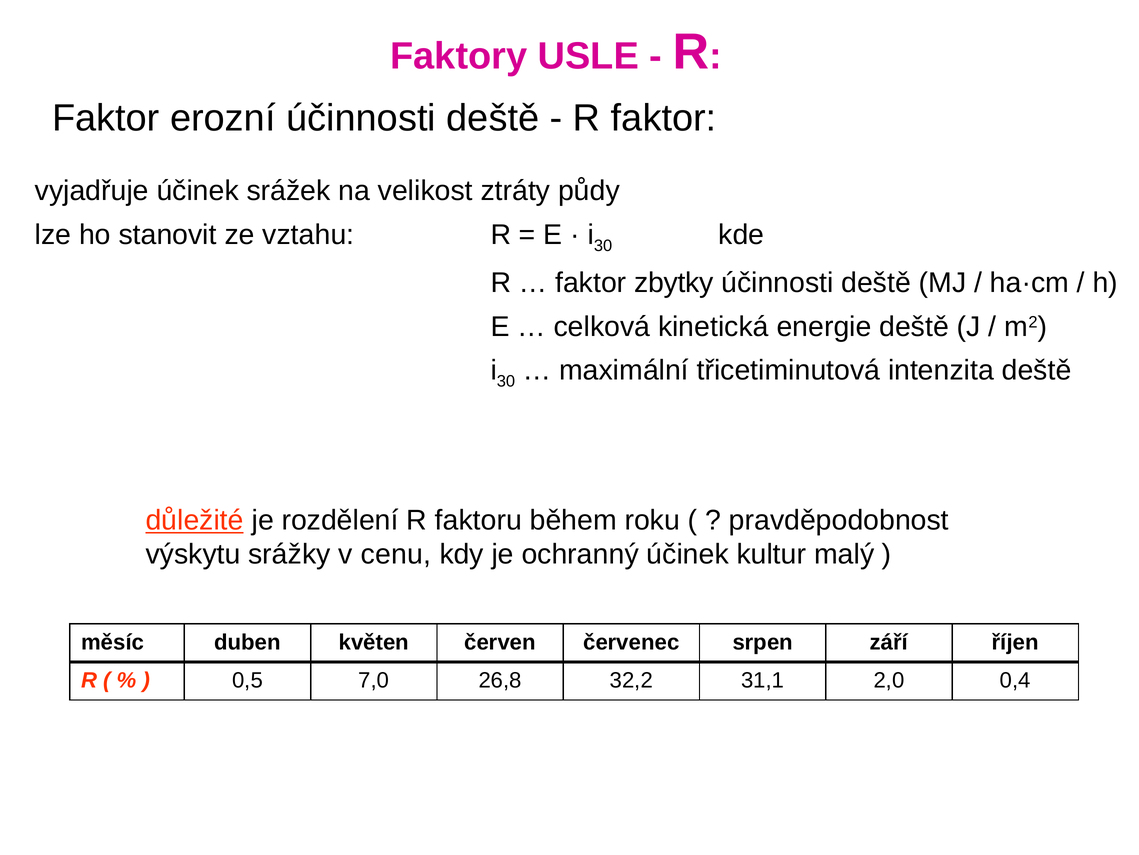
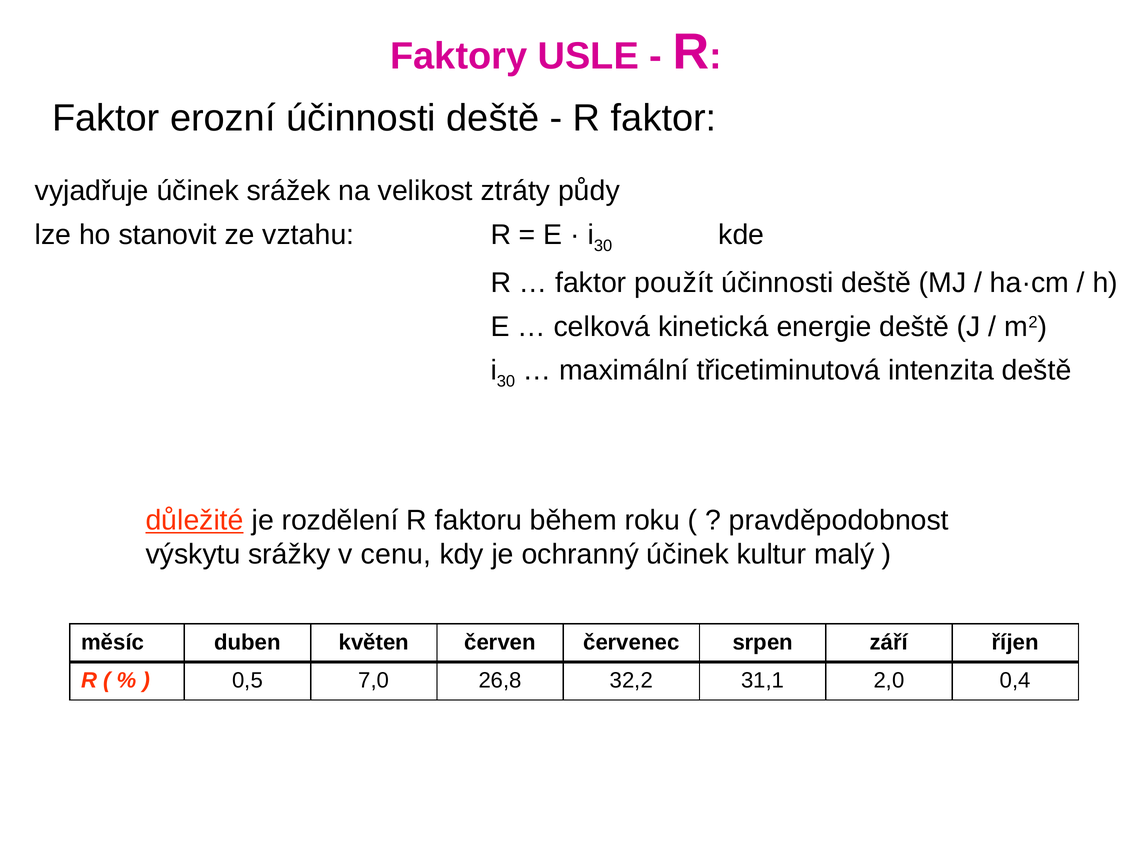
zbytky: zbytky -> použít (674, 283)
